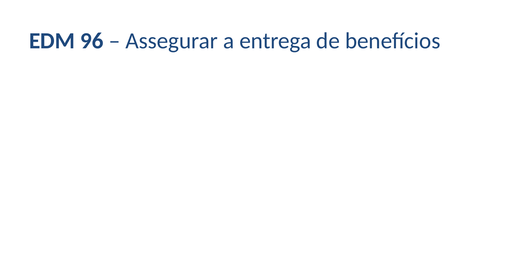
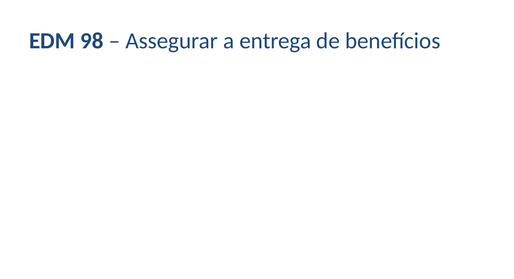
96: 96 -> 98 (92, 41)
